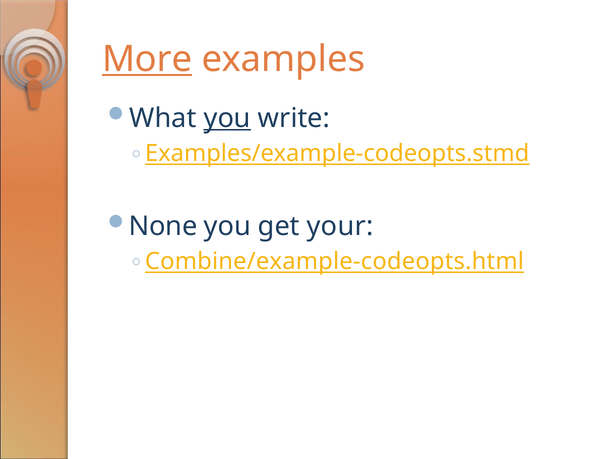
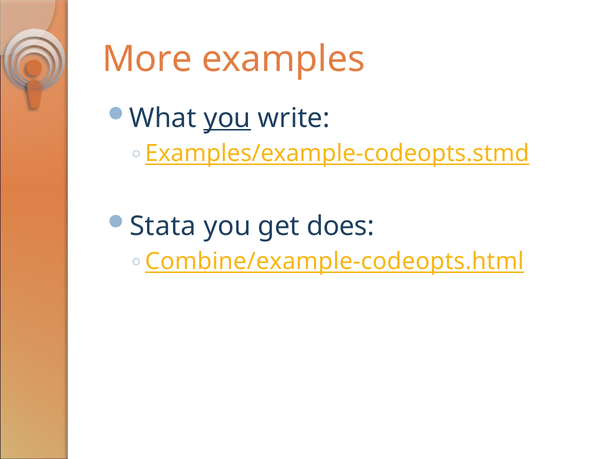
More underline: present -> none (147, 59)
None: None -> Stata (163, 226)
your: your -> does (340, 226)
